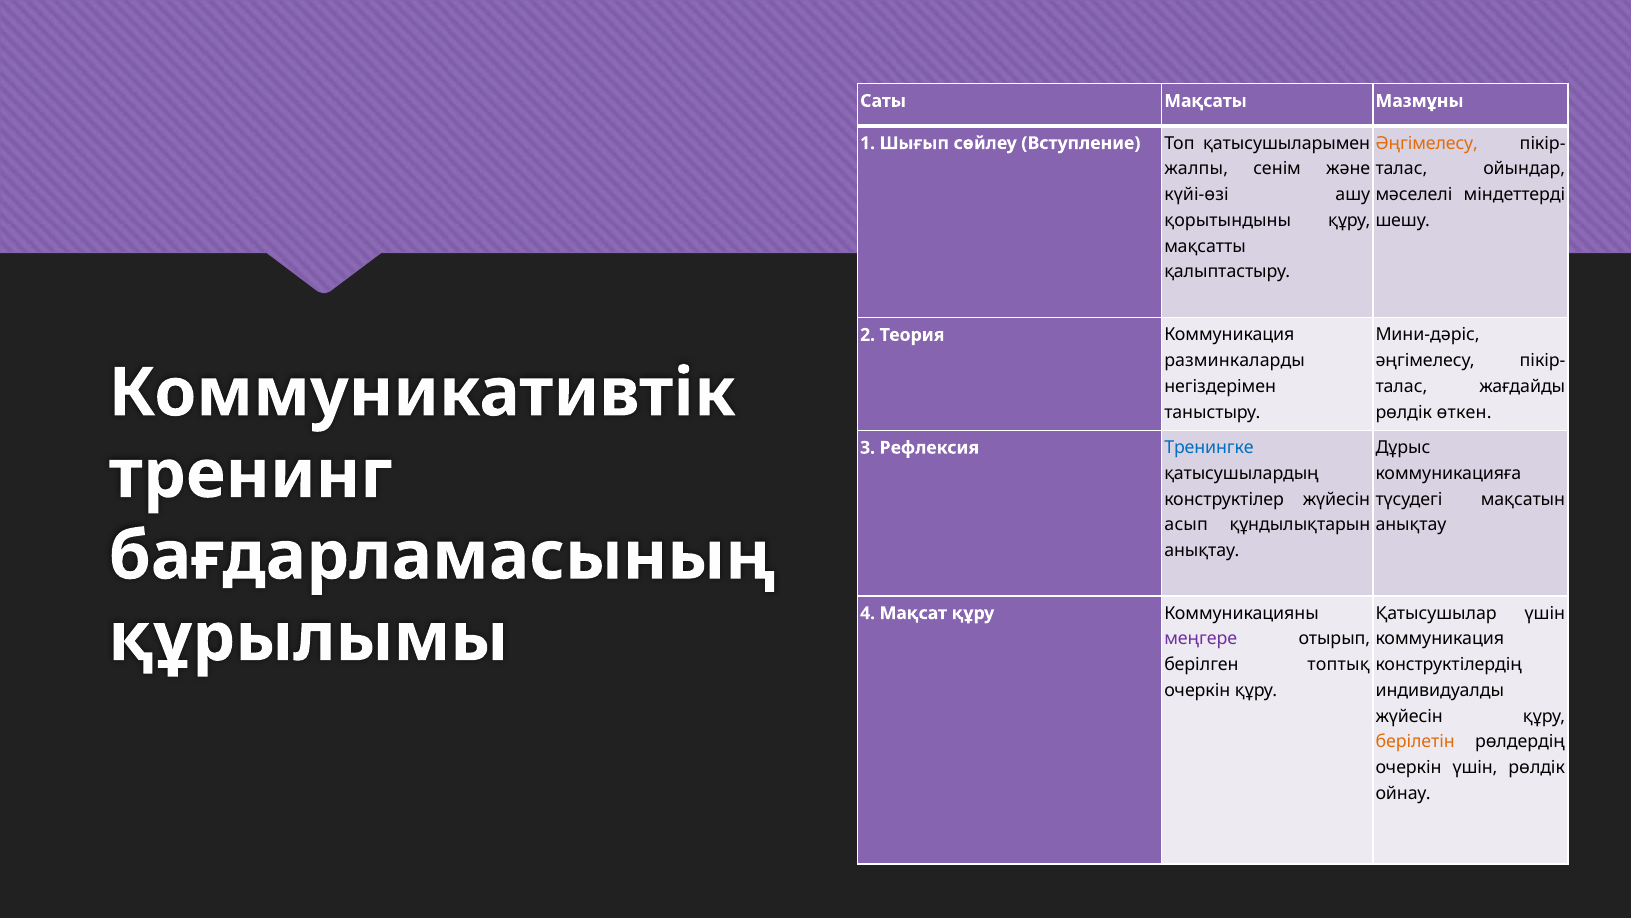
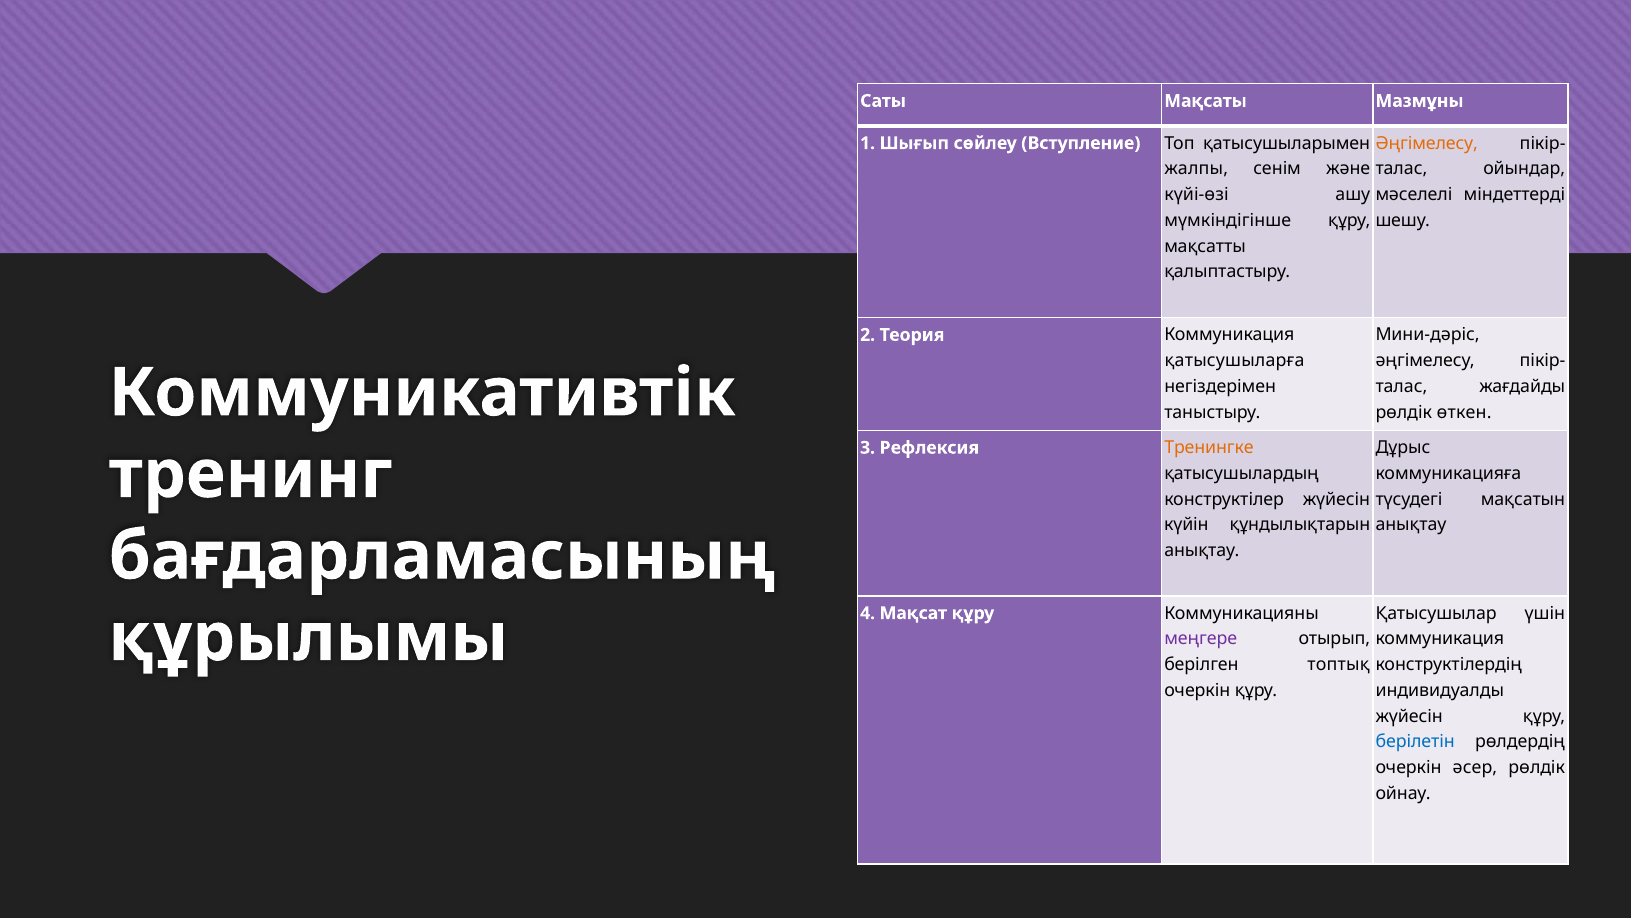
қорытындыны: қорытындыны -> мүмкіндігінше (1228, 220)
разминкаларды: разминкаларды -> қатысушыларға (1235, 360)
Тренингке colour: blue -> orange (1209, 447)
асып: асып -> күйін (1186, 525)
берілетін colour: orange -> blue (1415, 742)
очеркін үшін: үшін -> әсер (1475, 767)
